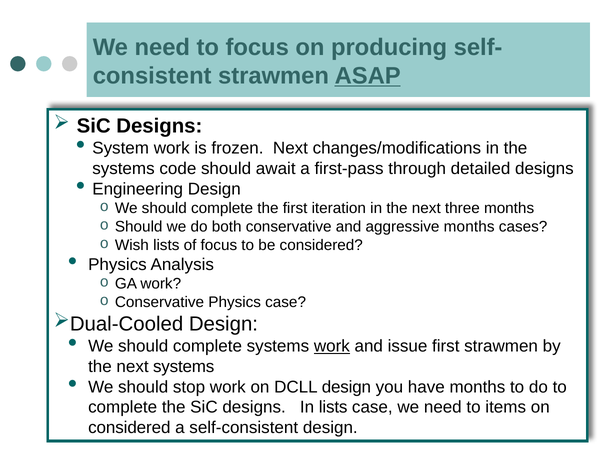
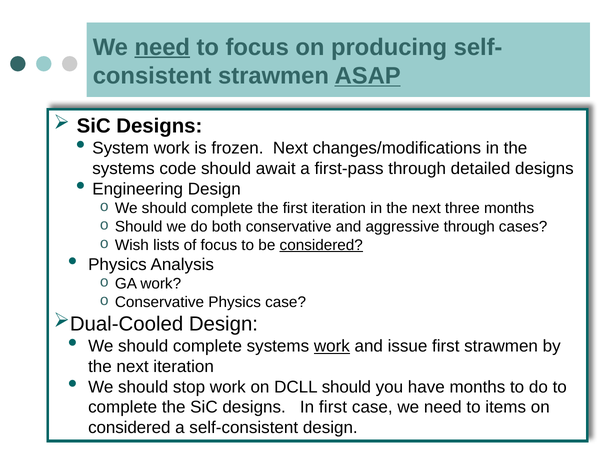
need underline: none -> present (162, 47)
aggressive months: months -> through (469, 227)
considered underline: none -> present (321, 245)
next systems: systems -> iteration (184, 367)
DCLL design: design -> should (346, 387)
In lists: lists -> first (333, 407)
